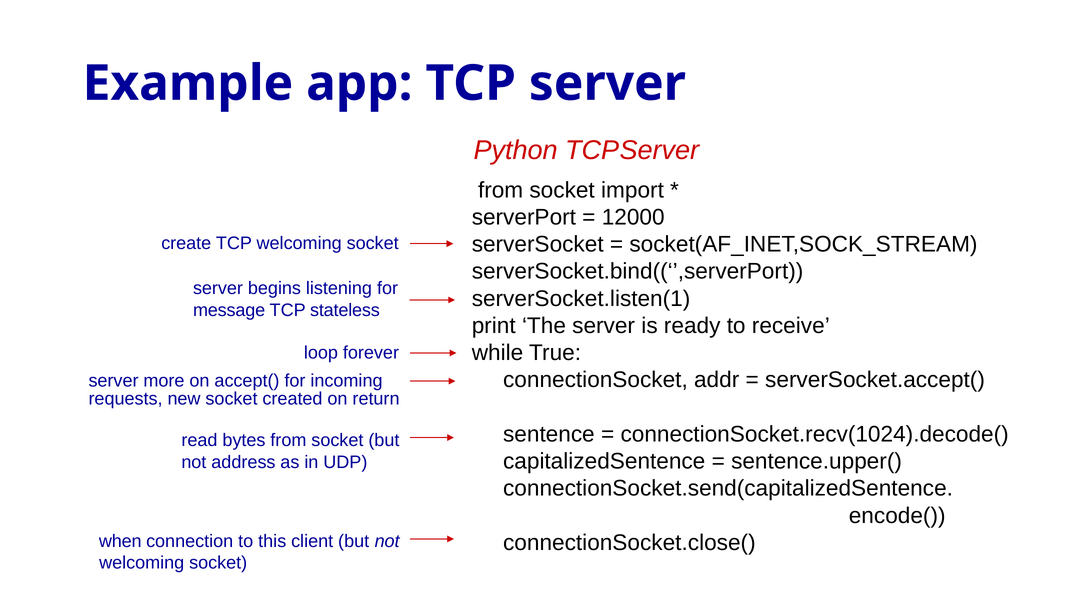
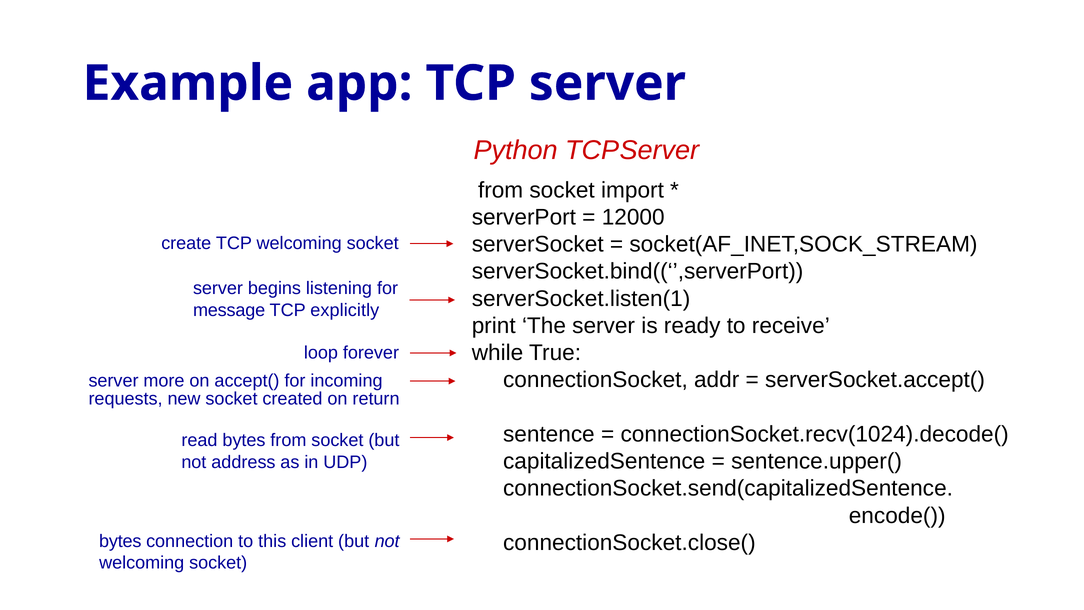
stateless: stateless -> explicitly (345, 310)
when: when -> bytes (120, 541)
